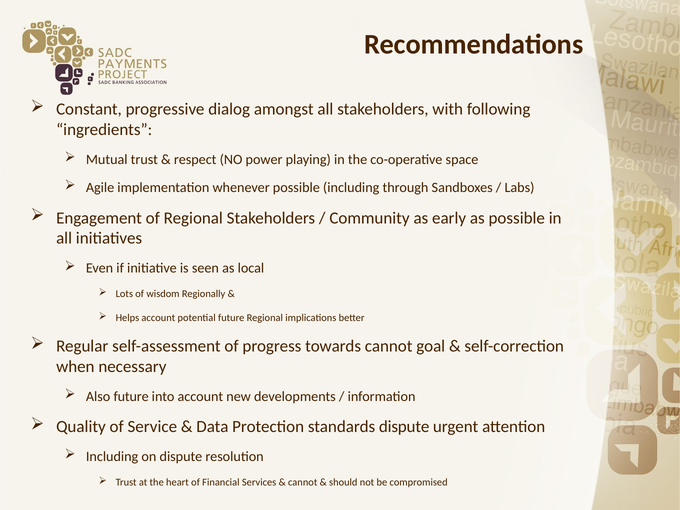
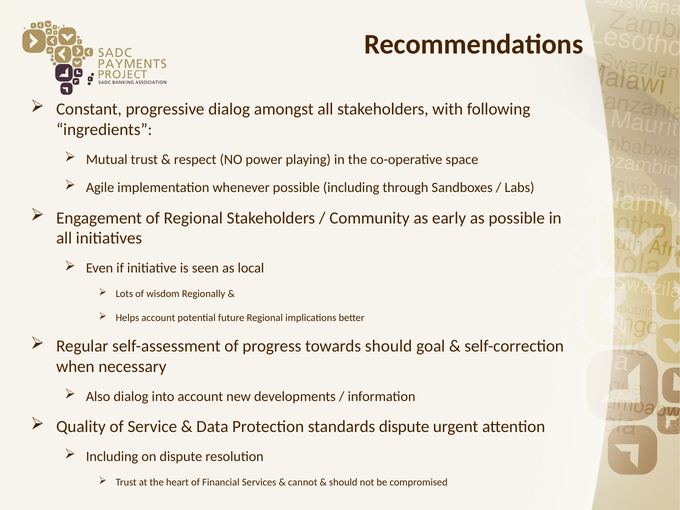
towards cannot: cannot -> should (389, 346)
Also future: future -> dialog (131, 396)
